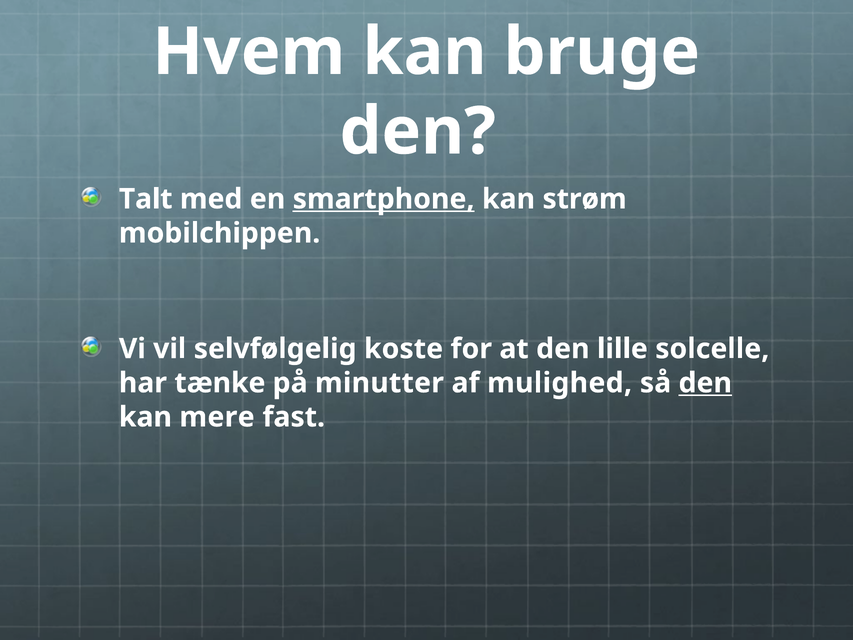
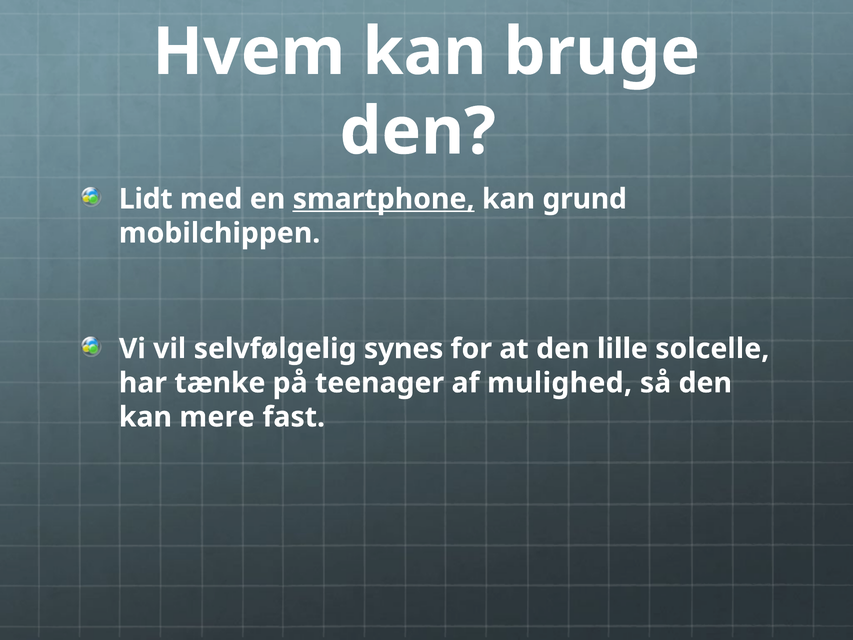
Talt: Talt -> Lidt (146, 199)
strøm: strøm -> grund (585, 199)
koste: koste -> synes (404, 349)
minutter: minutter -> teenager (380, 383)
den underline: present -> none (705, 383)
